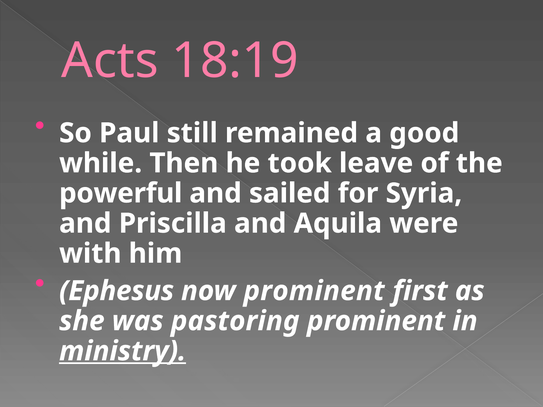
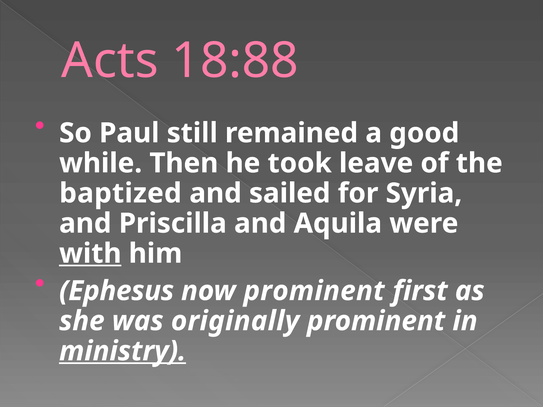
18:19: 18:19 -> 18:88 (235, 61)
powerful: powerful -> baptized (120, 193)
with underline: none -> present (90, 254)
pastoring: pastoring -> originally (235, 321)
